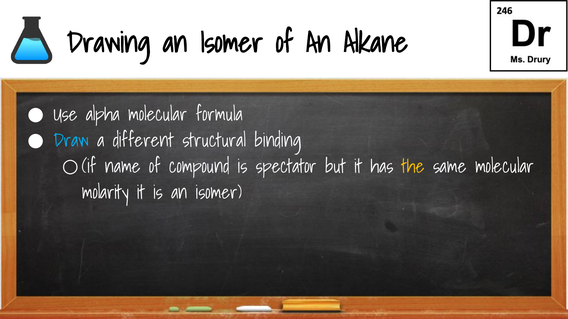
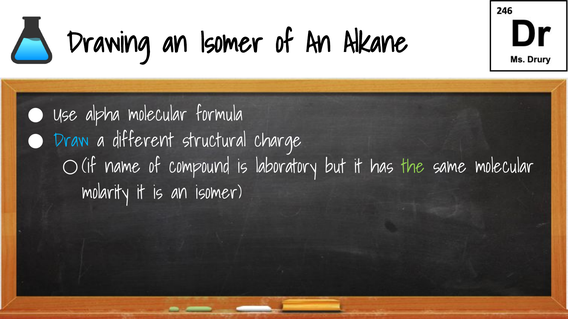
binding: binding -> charge (278, 141)
spectator: spectator -> laboratory (286, 167)
the colour: yellow -> light green (413, 167)
